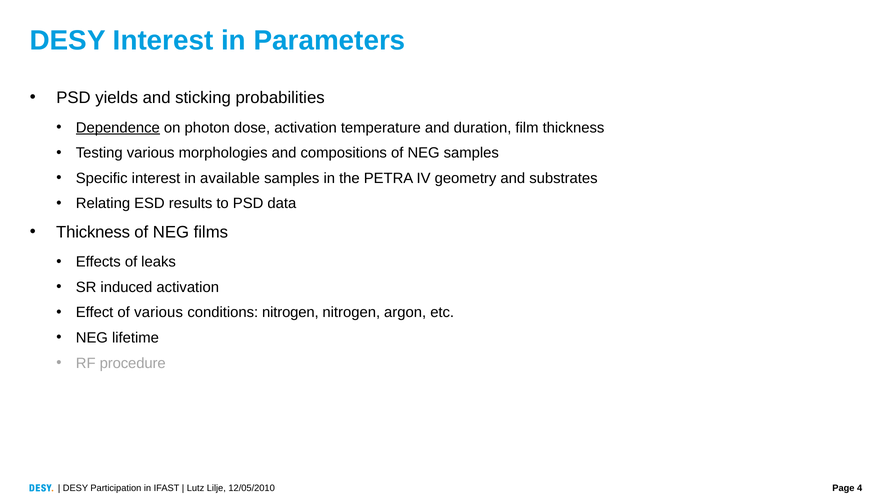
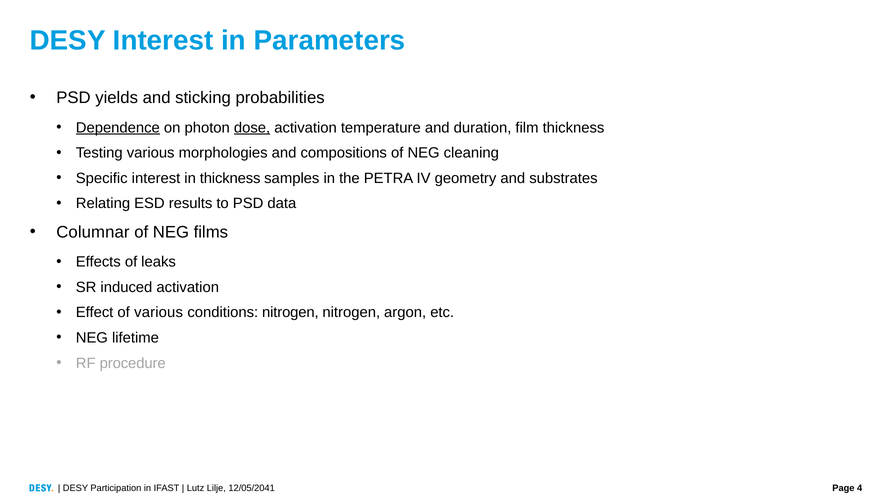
dose underline: none -> present (252, 128)
NEG samples: samples -> cleaning (471, 153)
in available: available -> thickness (230, 178)
Thickness: Thickness -> Columnar (93, 232)
12/05/2010: 12/05/2010 -> 12/05/2041 (252, 488)
